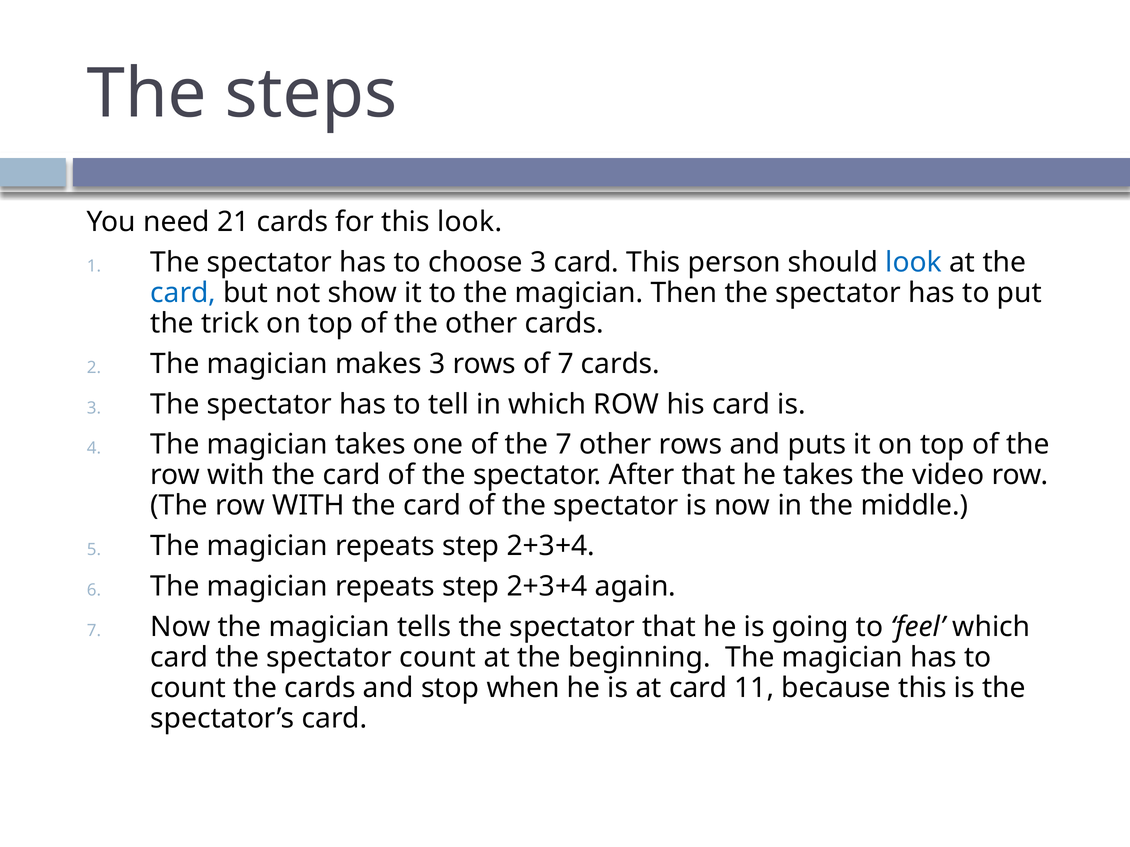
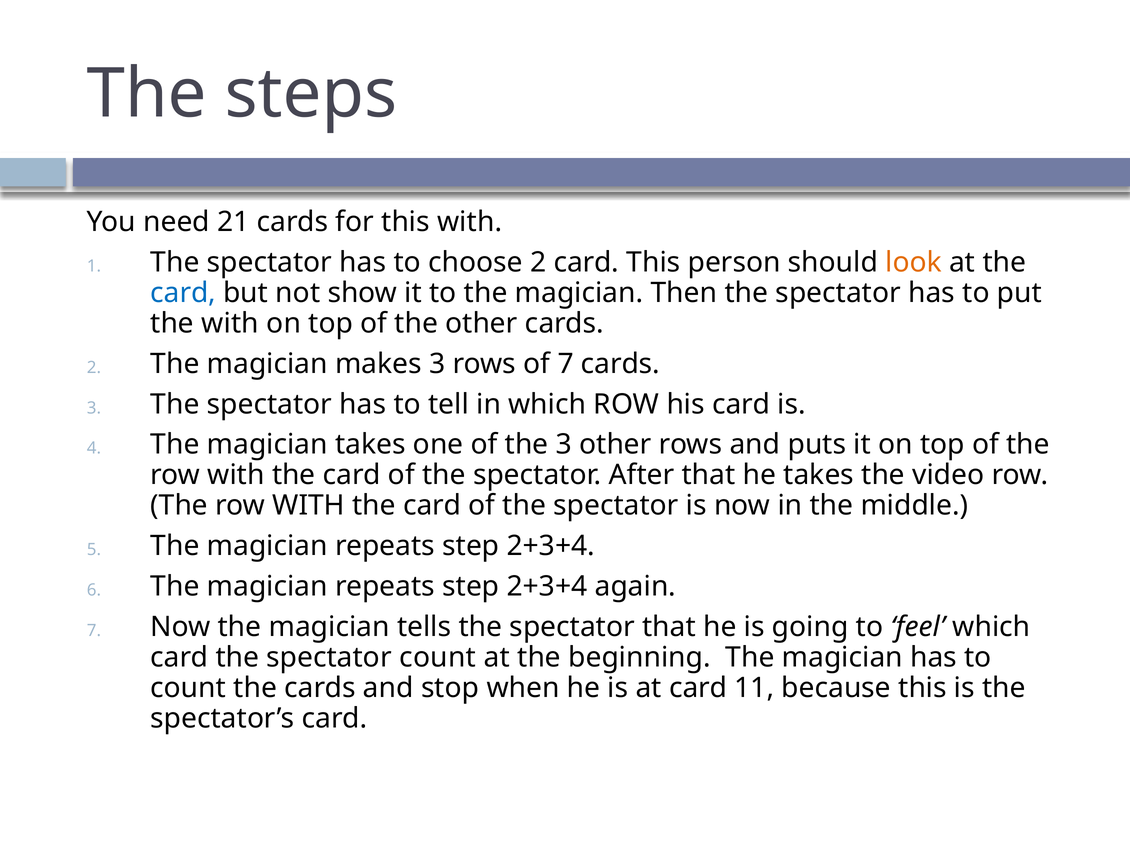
this look: look -> with (470, 222)
choose 3: 3 -> 2 (538, 263)
look colour: blue -> orange (914, 263)
the trick: trick -> with (230, 324)
the 7: 7 -> 3 (564, 445)
